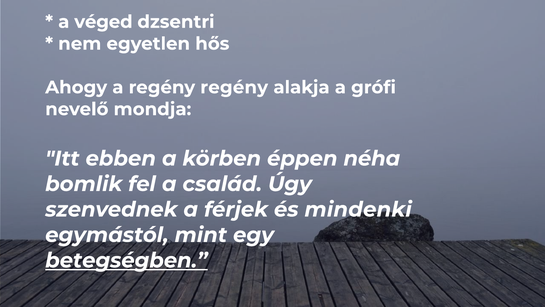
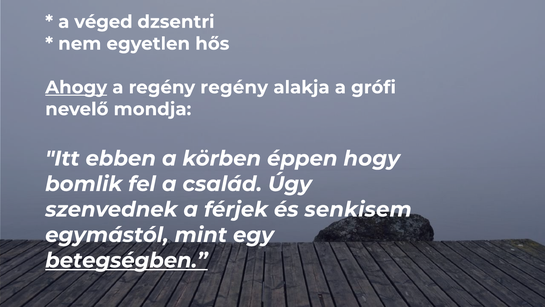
Ahogy underline: none -> present (76, 87)
néha: néha -> hogy (372, 158)
mindenki: mindenki -> senkisem (358, 209)
